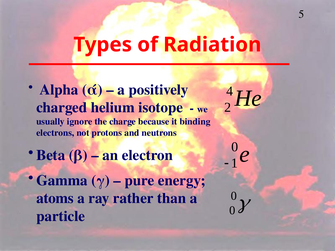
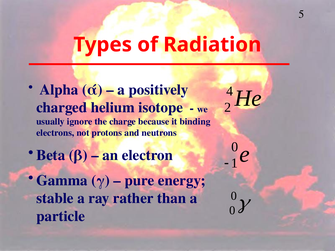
atoms: atoms -> stable (55, 198)
